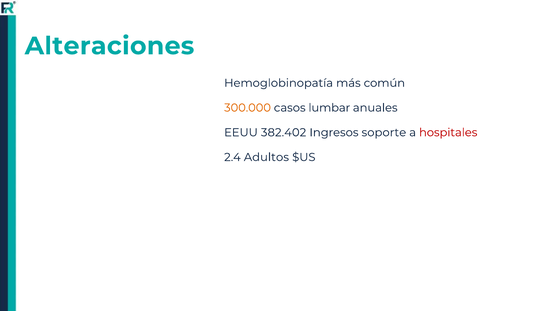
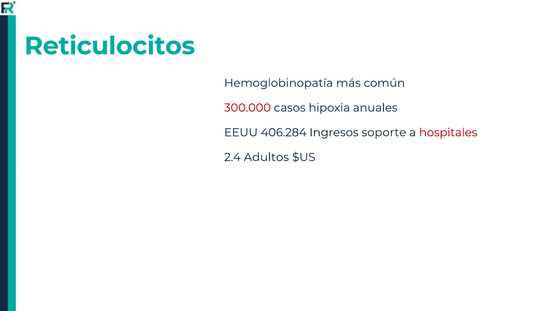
Alteraciones: Alteraciones -> Reticulocitos (110, 46)
300.000 colour: orange -> red (248, 108)
lumbar: lumbar -> hipoxia (329, 108)
382.402: 382.402 -> 406.284 (284, 133)
